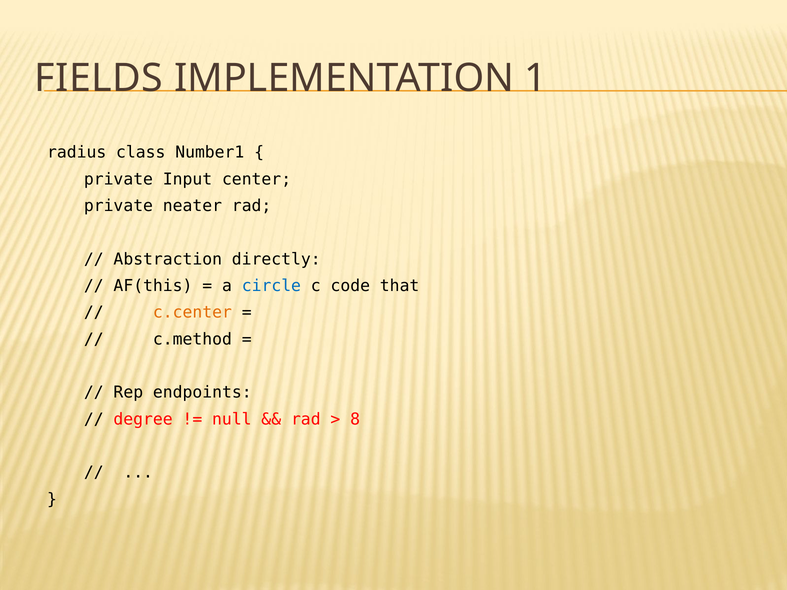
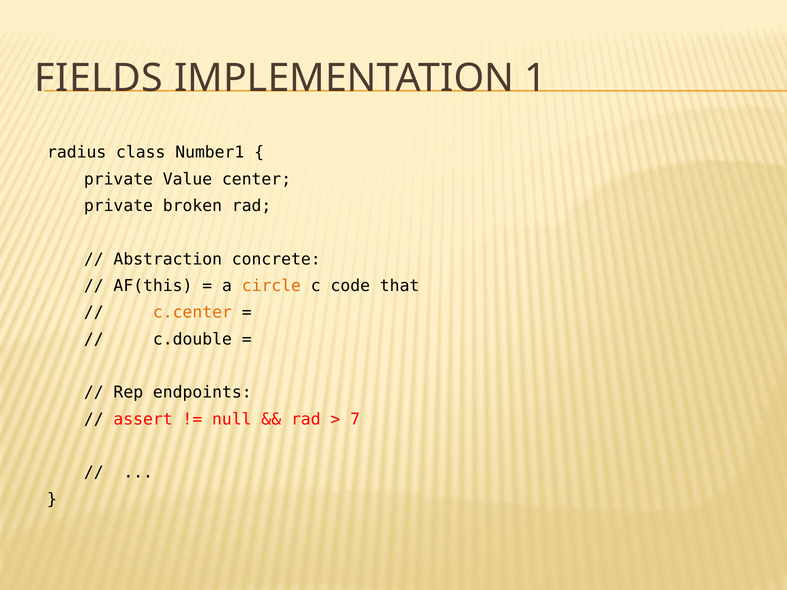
Input: Input -> Value (188, 179)
neater: neater -> broken (192, 206)
directly: directly -> concrete (276, 259)
circle colour: blue -> orange (271, 286)
c.method: c.method -> c.double (192, 339)
degree: degree -> assert (143, 419)
8: 8 -> 7 (355, 419)
